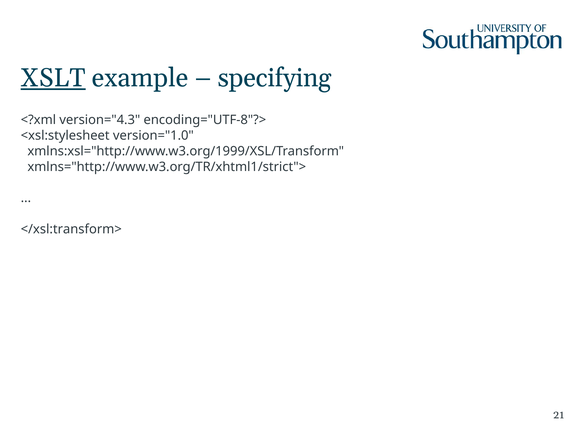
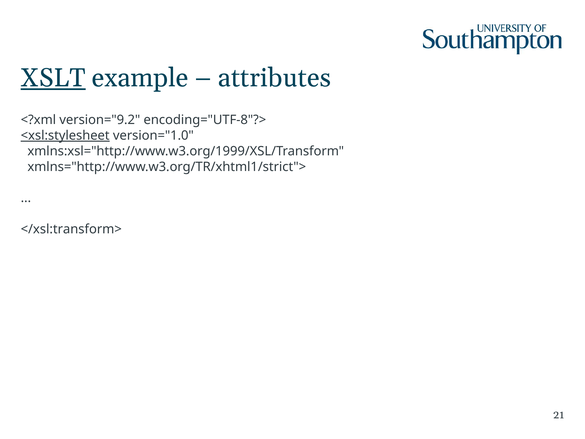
specifying: specifying -> attributes (274, 78)
version="4.3: version="4.3 -> version="9.2 (100, 120)
<xsl:stylesheet underline: none -> present (65, 135)
